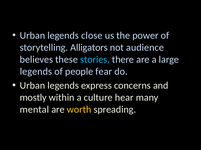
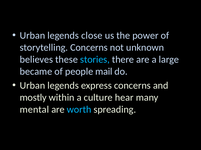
storytelling Alligators: Alligators -> Concerns (89, 48)
audience: audience -> unknown (145, 48)
legends: legends -> became (36, 72)
fear: fear -> mail (104, 72)
worth colour: yellow -> light blue (79, 110)
